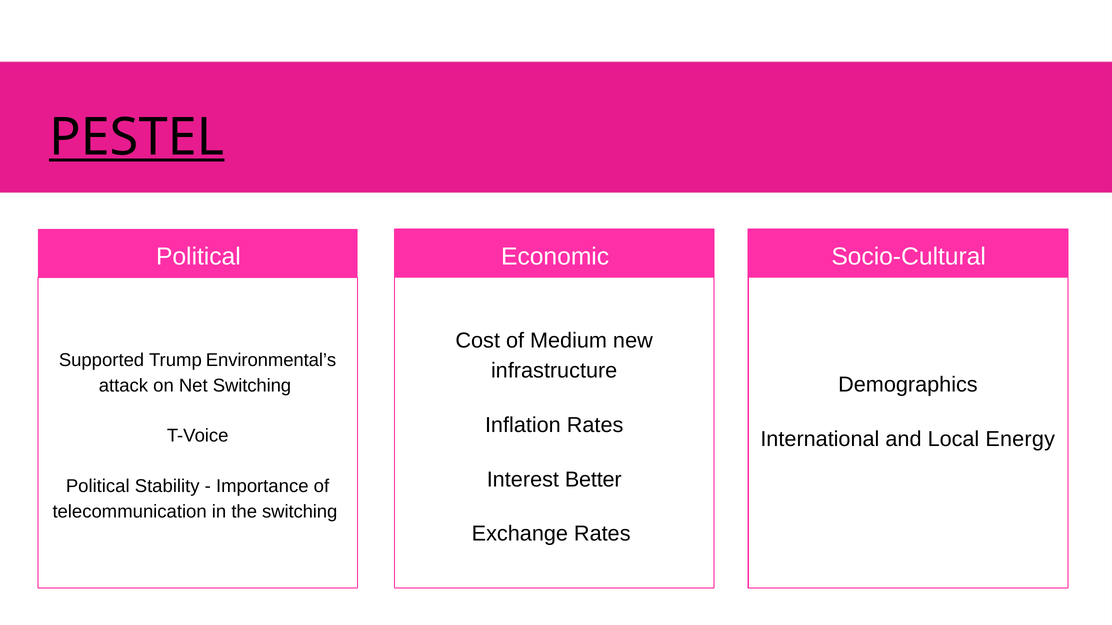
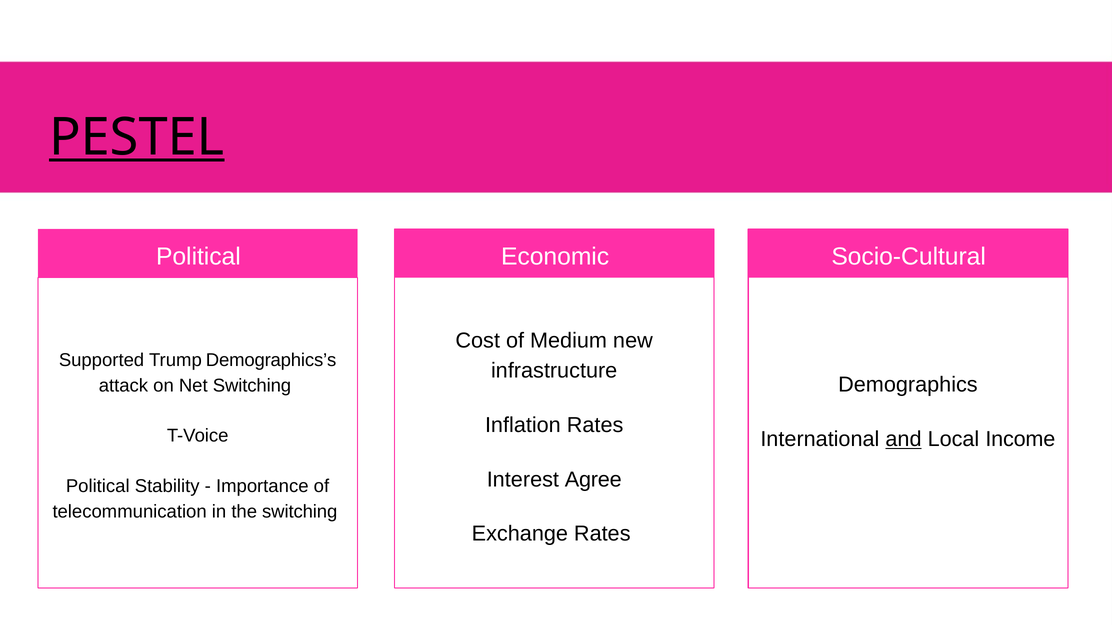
Environmental’s: Environmental’s -> Demographics’s (271, 360)
and underline: none -> present (904, 440)
Energy: Energy -> Income (1020, 440)
Better: Better -> Agree (593, 480)
